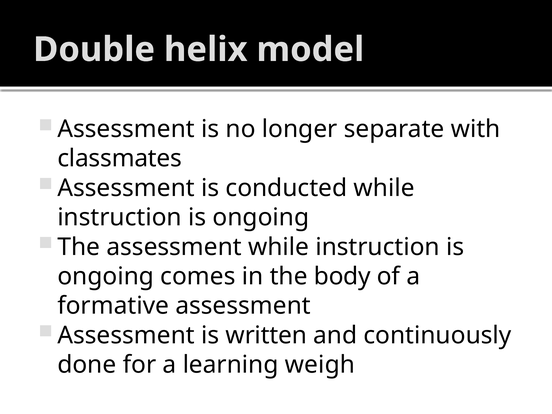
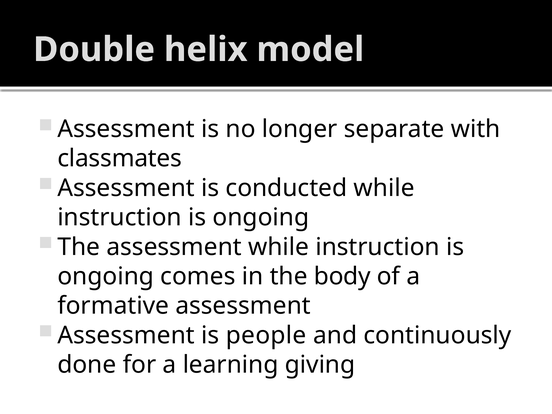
written: written -> people (266, 335)
weigh: weigh -> giving (320, 365)
